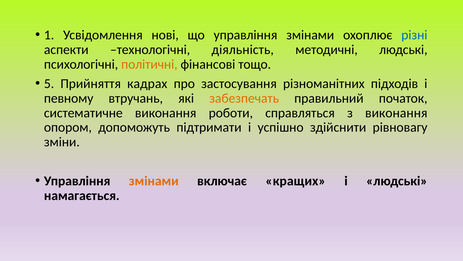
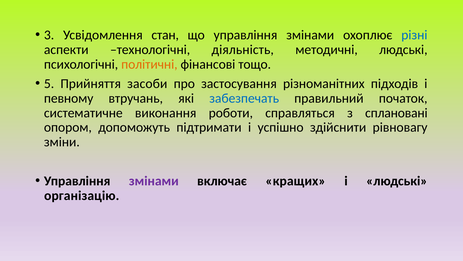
1: 1 -> 3 (49, 35)
нові: нові -> стан (165, 35)
кадрах: кадрах -> засоби (147, 83)
забезпечать colour: orange -> blue (244, 98)
з виконання: виконання -> сплановані (396, 113)
змінами colour: orange -> purple (154, 181)
намагається: намагається -> організацію (82, 195)
